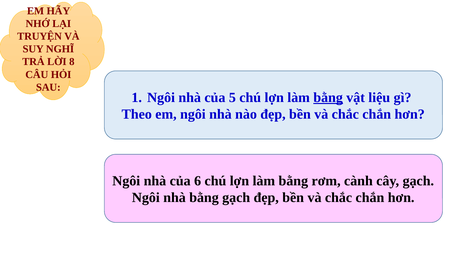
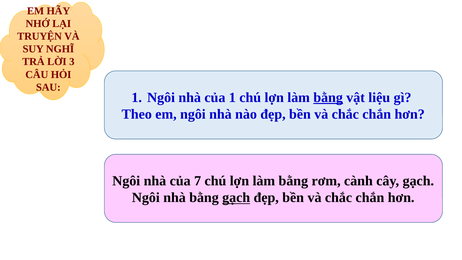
8: 8 -> 3 (72, 62)
của 5: 5 -> 1 (232, 97)
6: 6 -> 7 (198, 181)
gạch underline: none -> present (236, 198)
